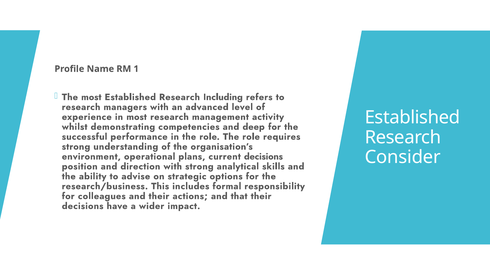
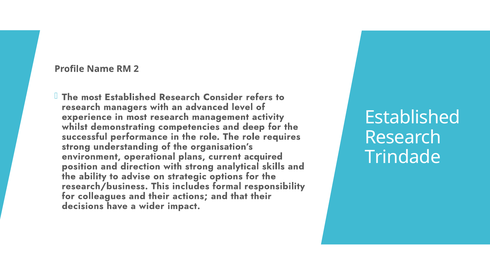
1: 1 -> 2 (136, 69)
Including: Including -> Consider (223, 97)
Consider: Consider -> Trindade (403, 158)
current decisions: decisions -> acquired (263, 157)
